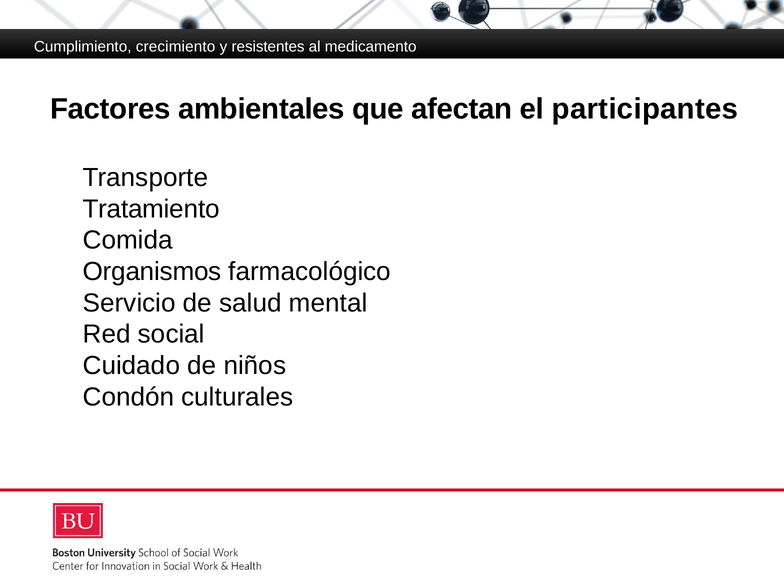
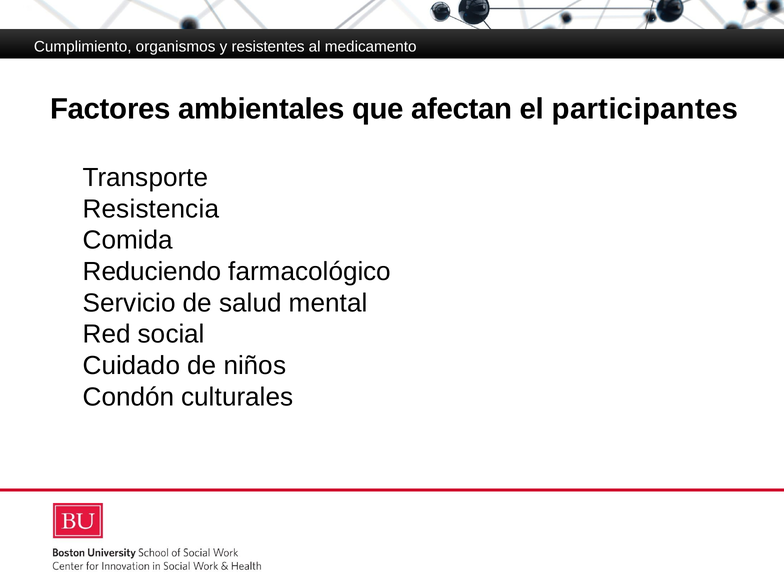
crecimiento: crecimiento -> organismos (176, 47)
Tratamiento: Tratamiento -> Resistencia (151, 209)
Organismos: Organismos -> Reduciendo (152, 272)
